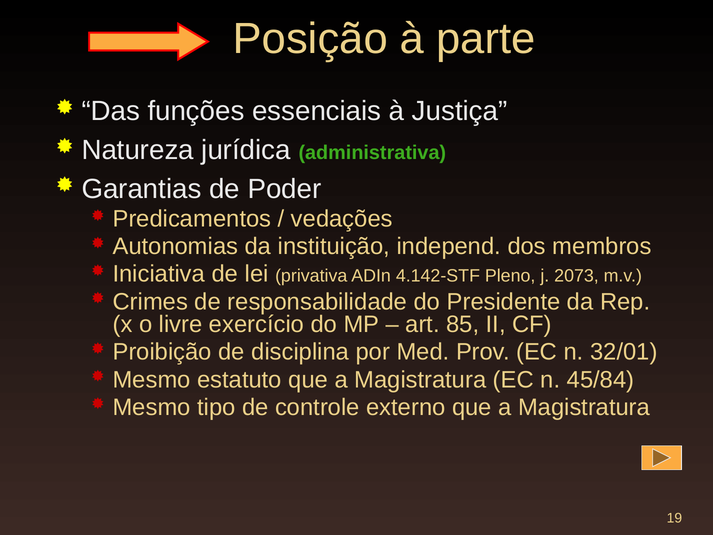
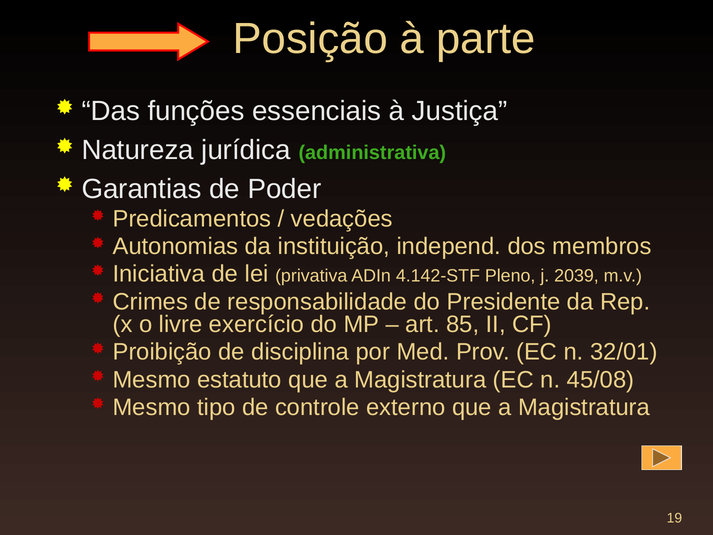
2073: 2073 -> 2039 (577, 276)
45/84: 45/84 -> 45/08 (601, 379)
